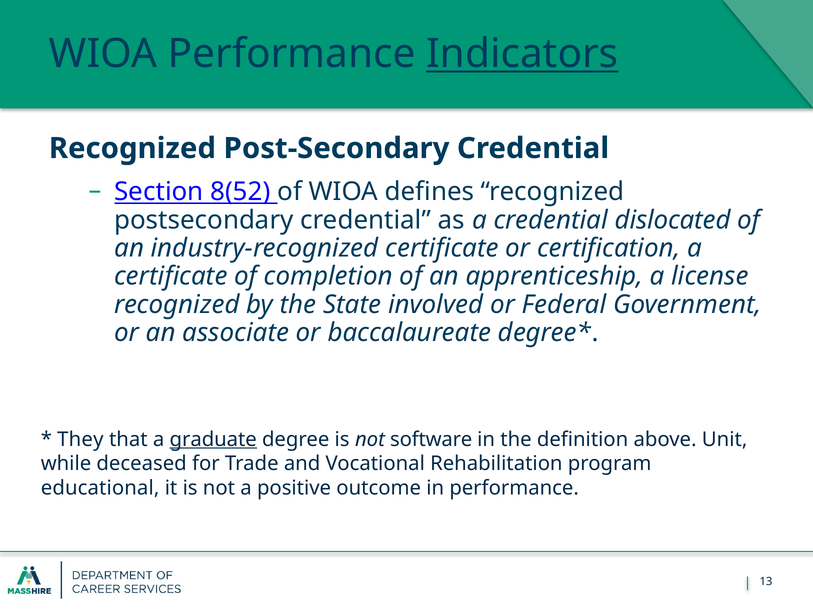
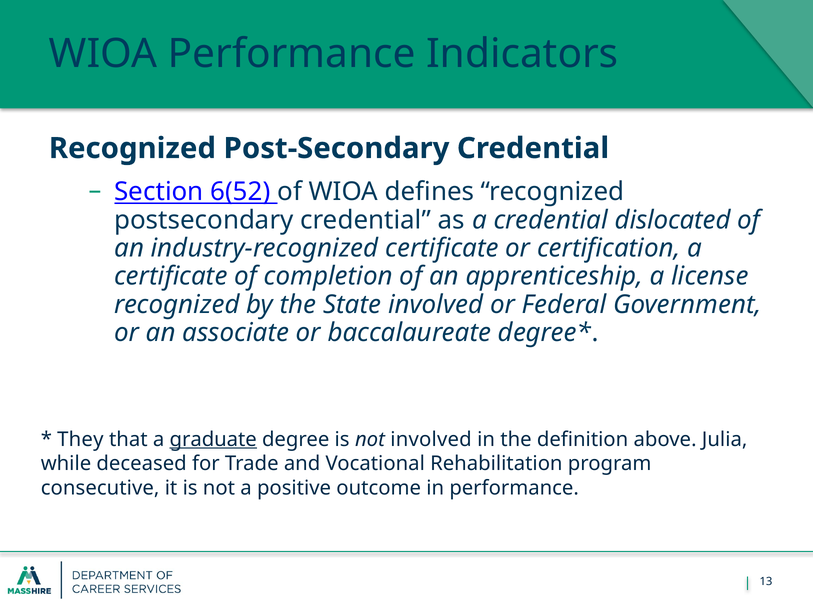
Indicators underline: present -> none (522, 54)
8(52: 8(52 -> 6(52 (240, 191)
not software: software -> involved (431, 439)
Unit: Unit -> Julia (725, 439)
educational: educational -> consecutive (100, 488)
